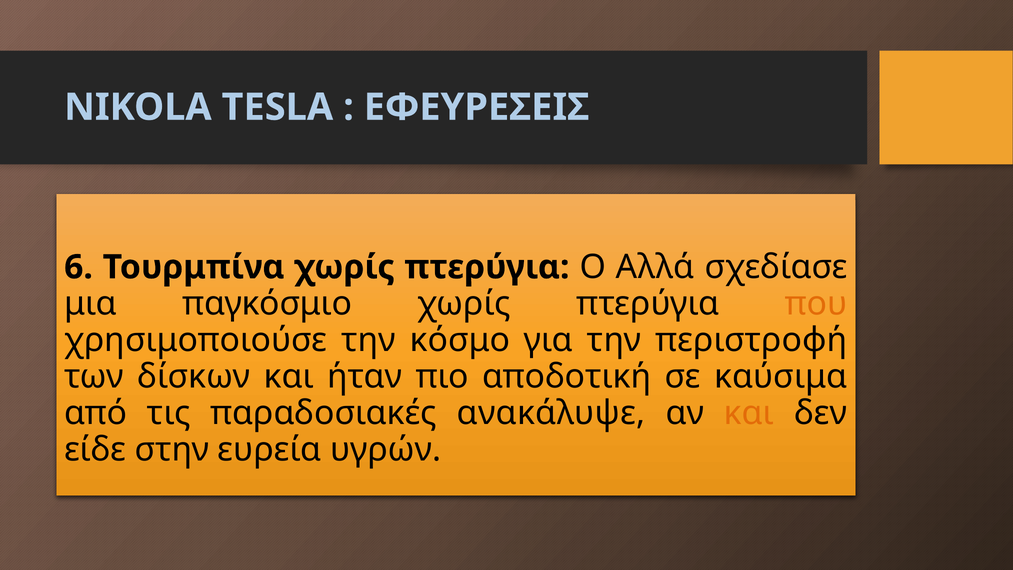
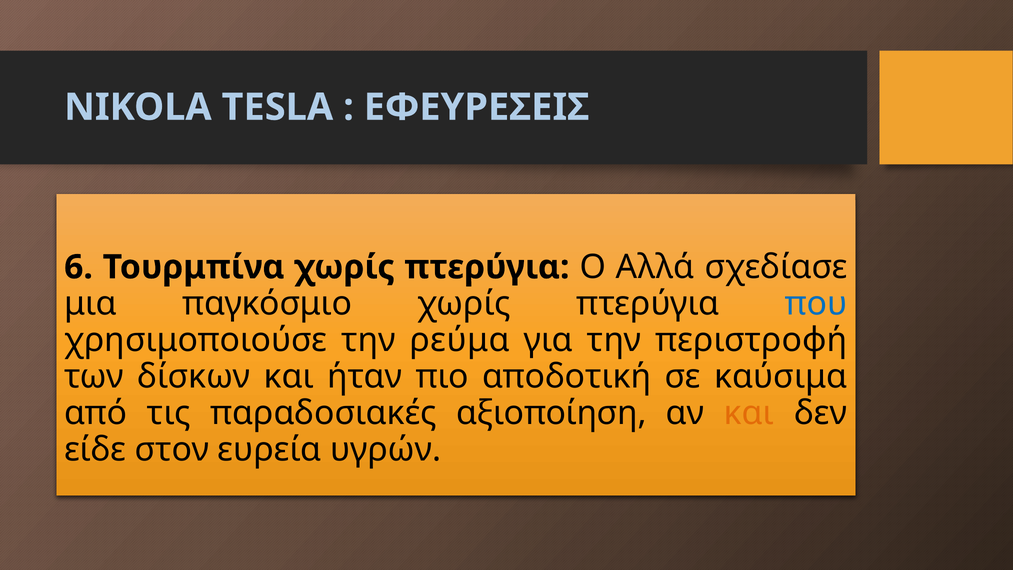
που colour: orange -> blue (816, 304)
κόσμο: κόσμο -> ρεύμα (460, 340)
ανακάλυψε: ανακάλυψε -> αξιοποίηση (551, 413)
στην: στην -> στον (172, 450)
